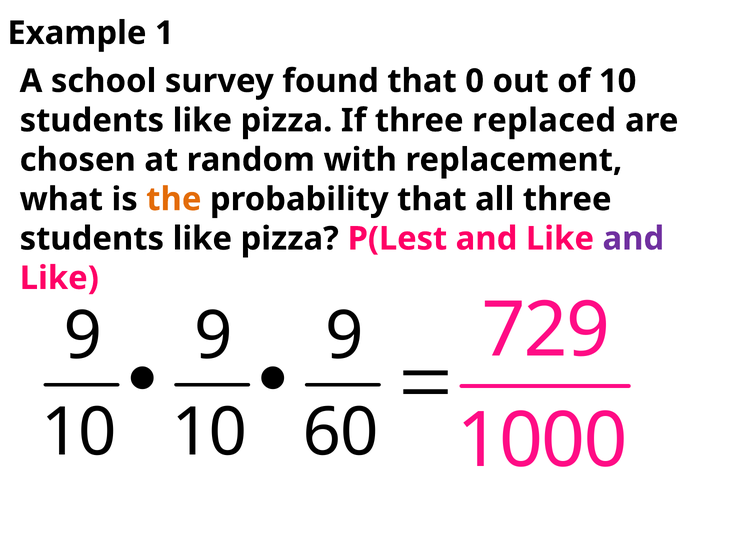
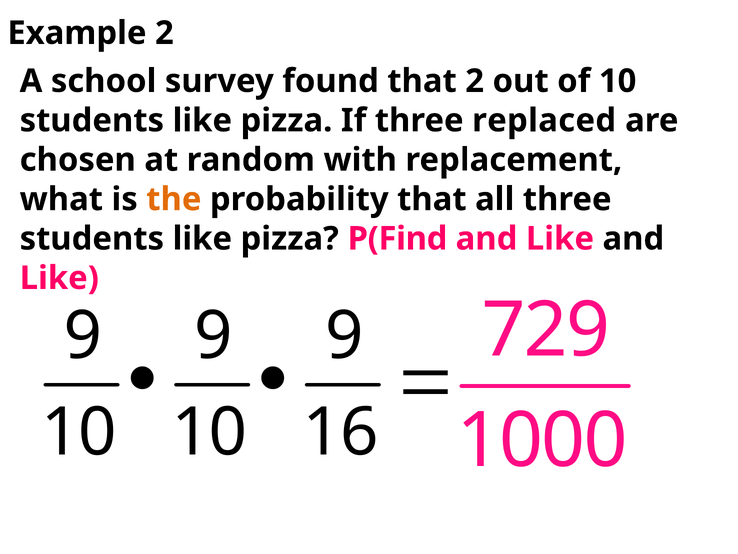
Example 1: 1 -> 2 (164, 33)
that 0: 0 -> 2 (475, 81)
P(Lest: P(Lest -> P(Find (397, 238)
and colour: purple -> black (633, 238)
60: 60 -> 16 (341, 432)
